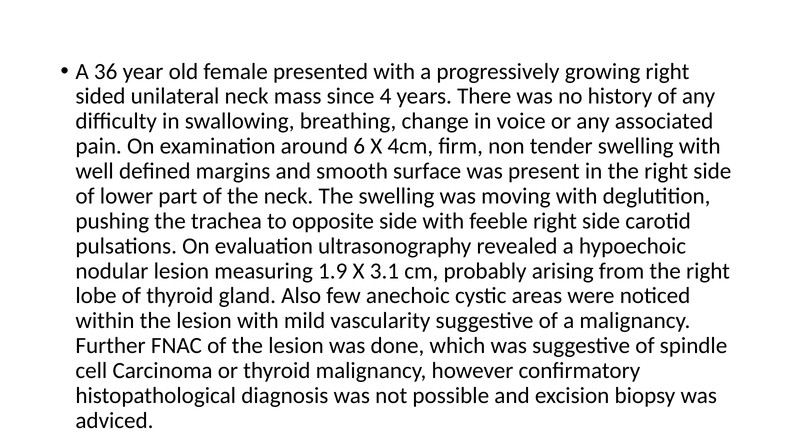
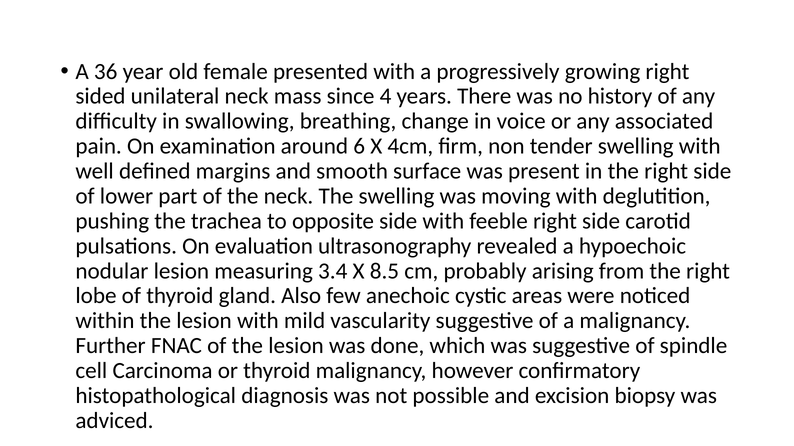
1.9: 1.9 -> 3.4 (333, 271)
3.1: 3.1 -> 8.5 (384, 271)
